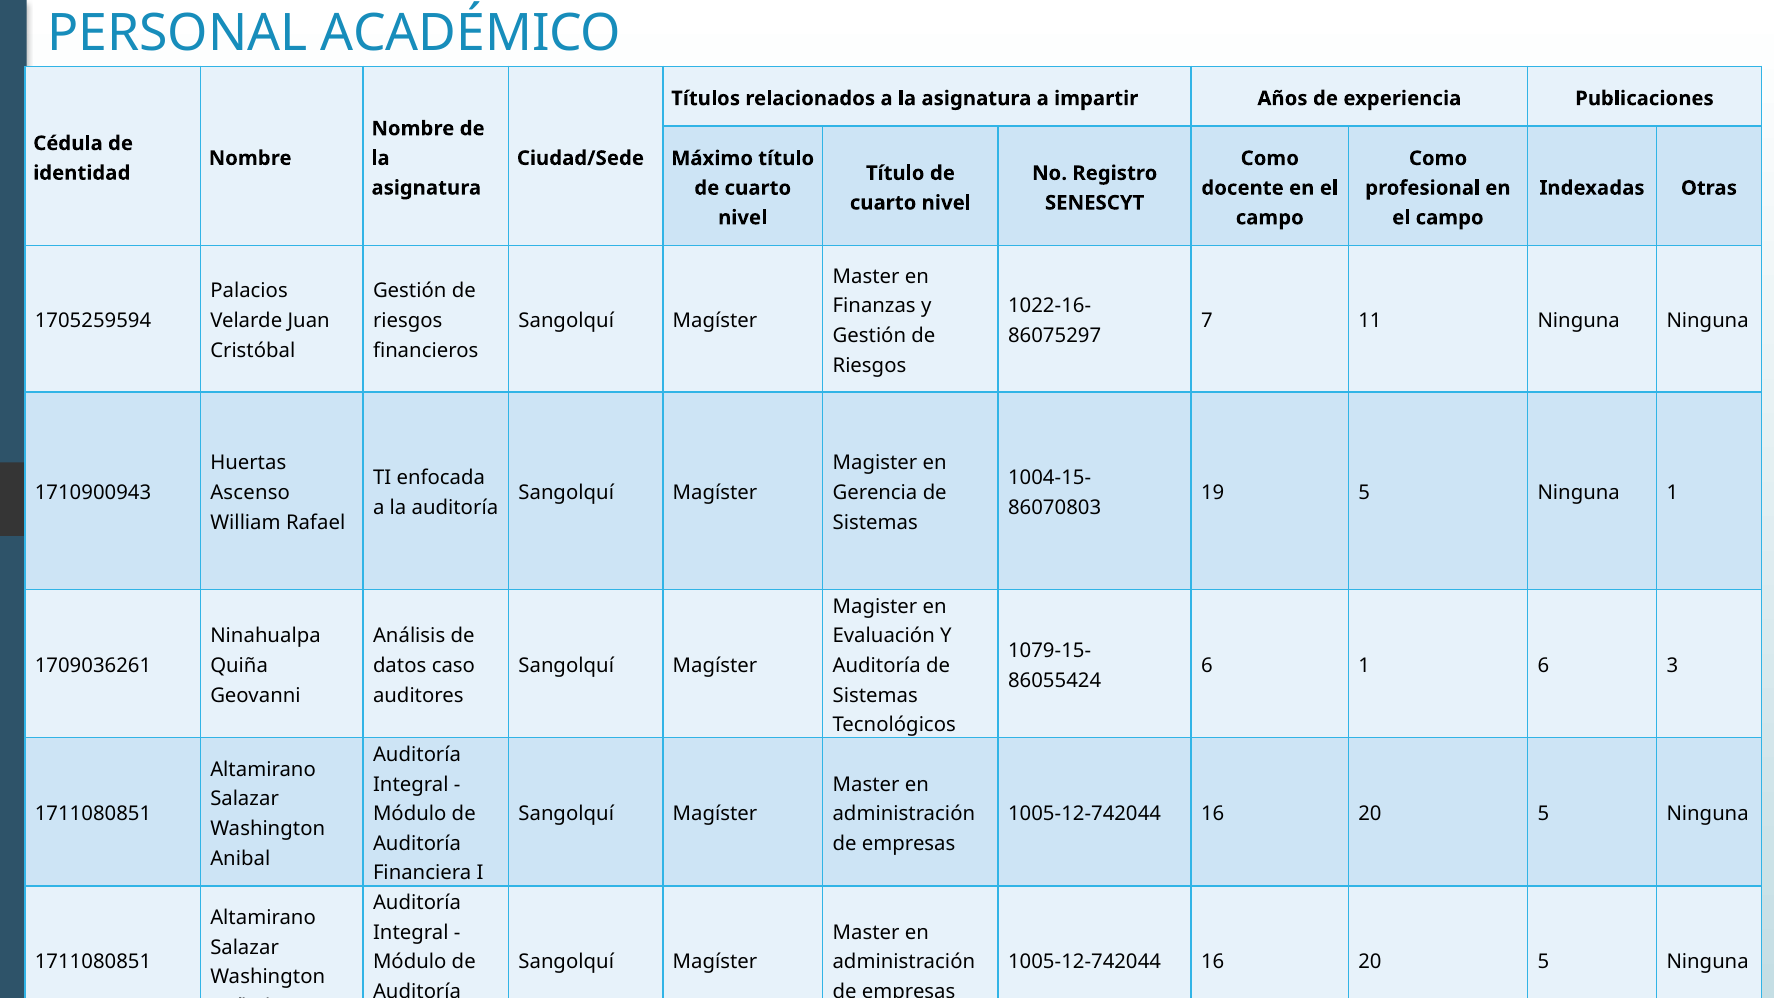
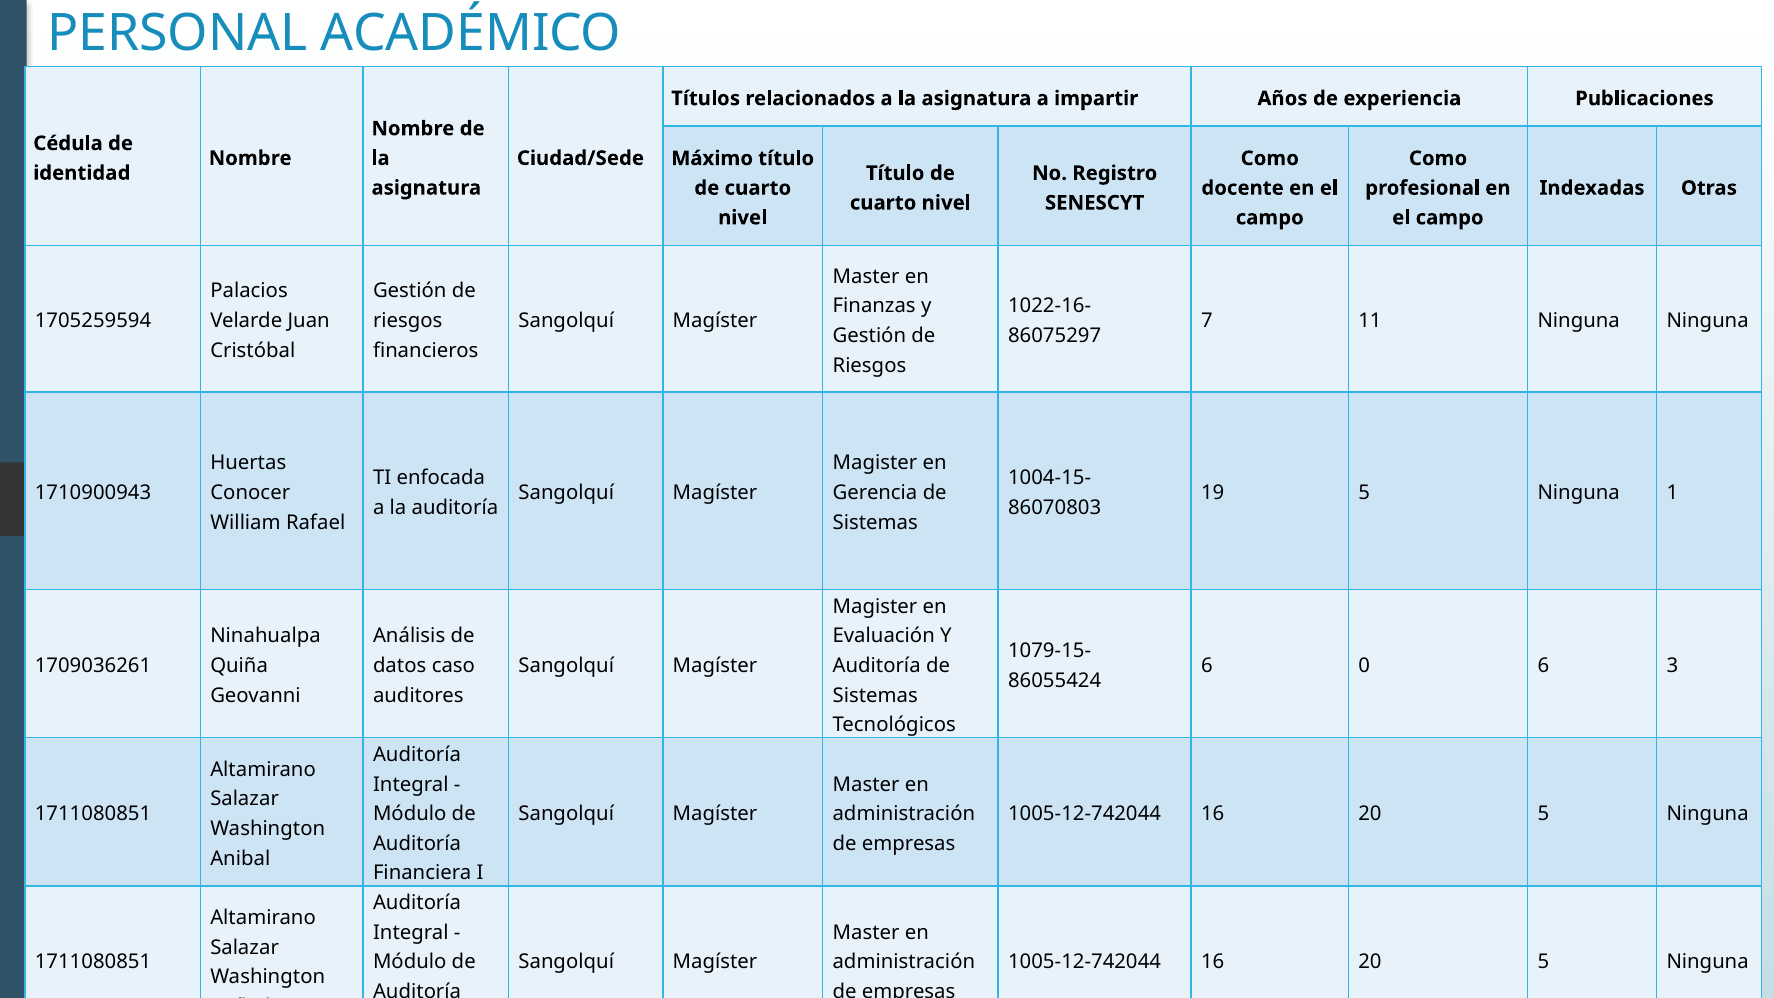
Ascenso: Ascenso -> Conocer (250, 493)
6 1: 1 -> 0 (1364, 666)
